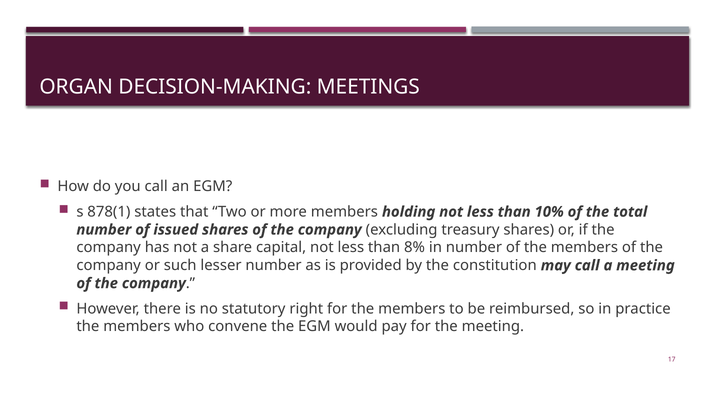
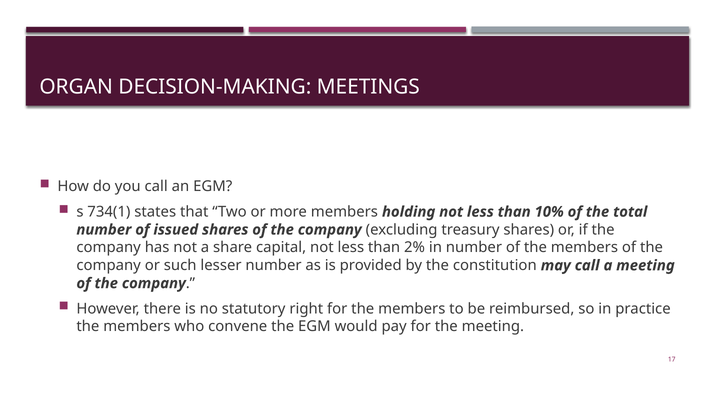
878(1: 878(1 -> 734(1 (109, 212)
8%: 8% -> 2% (415, 248)
